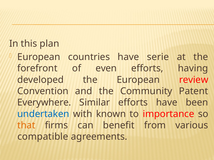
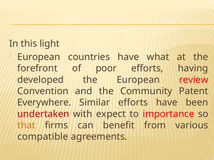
plan: plan -> light (50, 44)
serie: serie -> what (158, 57)
even: even -> poor (106, 69)
undertaken colour: blue -> red (43, 114)
known: known -> expect (111, 114)
